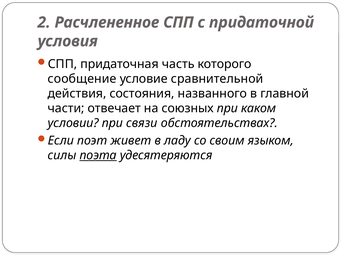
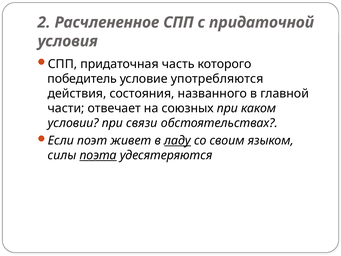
сообщение: сообщение -> победитель (82, 79)
сравнительной: сравнительной -> употребляются (217, 79)
ладу underline: none -> present (178, 141)
